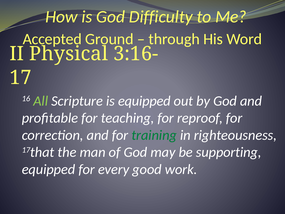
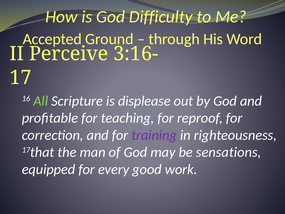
Physical: Physical -> Perceive (69, 54)
is equipped: equipped -> displease (144, 101)
training colour: green -> purple (154, 135)
supporting: supporting -> sensations (229, 152)
